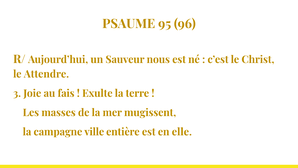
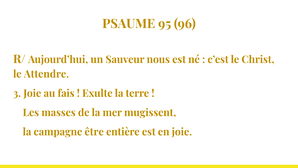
ville: ville -> être (94, 132)
en elle: elle -> joie (182, 132)
